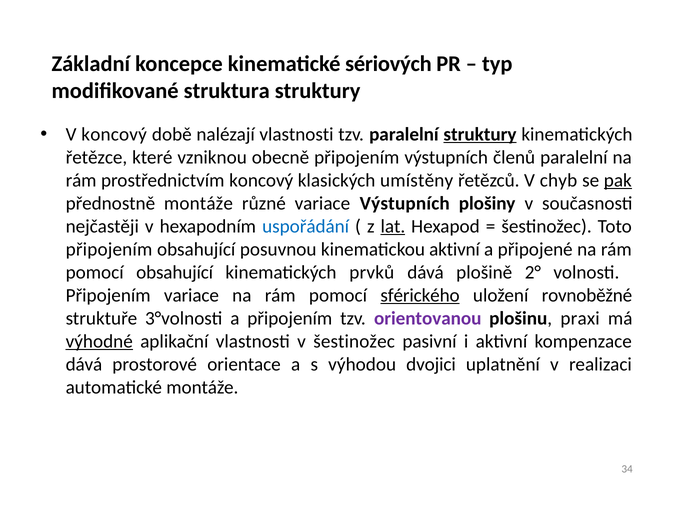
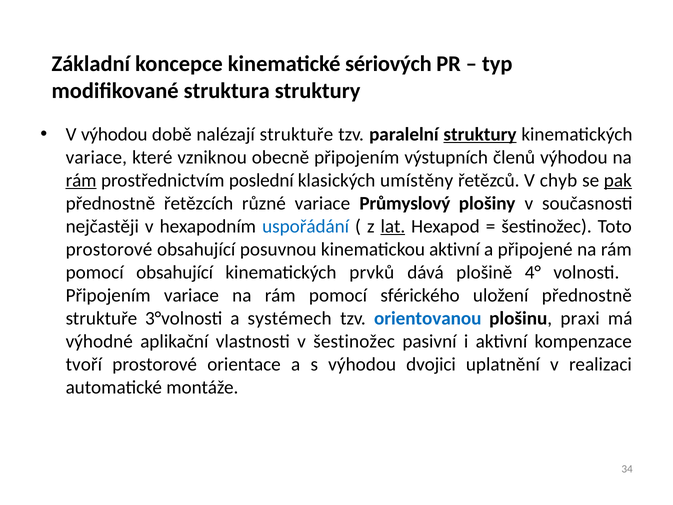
V koncový: koncový -> výhodou (114, 134)
nalézají vlastnosti: vlastnosti -> struktuře (296, 134)
řetězce: řetězce -> variace (96, 157)
členů paralelní: paralelní -> výhodou (574, 157)
rám underline: none -> present (81, 180)
prostřednictvím koncový: koncový -> poslední (261, 180)
přednostně montáže: montáže -> řetězcích (199, 203)
variace Výstupních: Výstupních -> Průmyslový (405, 203)
připojením: připojením -> prostorové (109, 249)
2°: 2° -> 4° (533, 272)
sférického underline: present -> none (420, 295)
uložení rovnoběžné: rovnoběžné -> přednostně (587, 295)
a připojením: připojením -> systémech (290, 318)
orientovanou colour: purple -> blue (428, 318)
výhodné underline: present -> none (99, 341)
dává: dává -> tvoří (84, 364)
